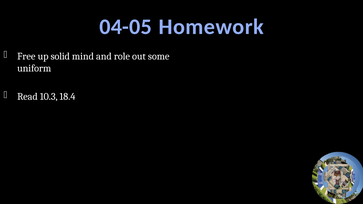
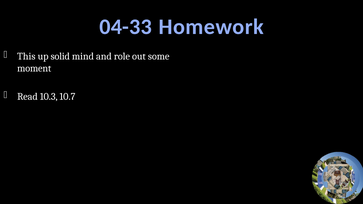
04-05: 04-05 -> 04-33 (126, 27)
Free: Free -> This (26, 56)
uniform: uniform -> moment (34, 68)
18.4: 18.4 -> 10.7 (67, 97)
